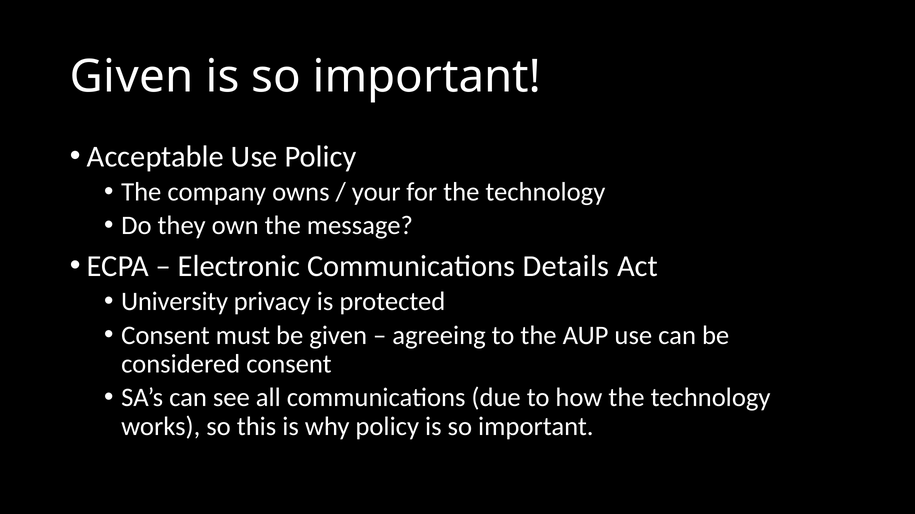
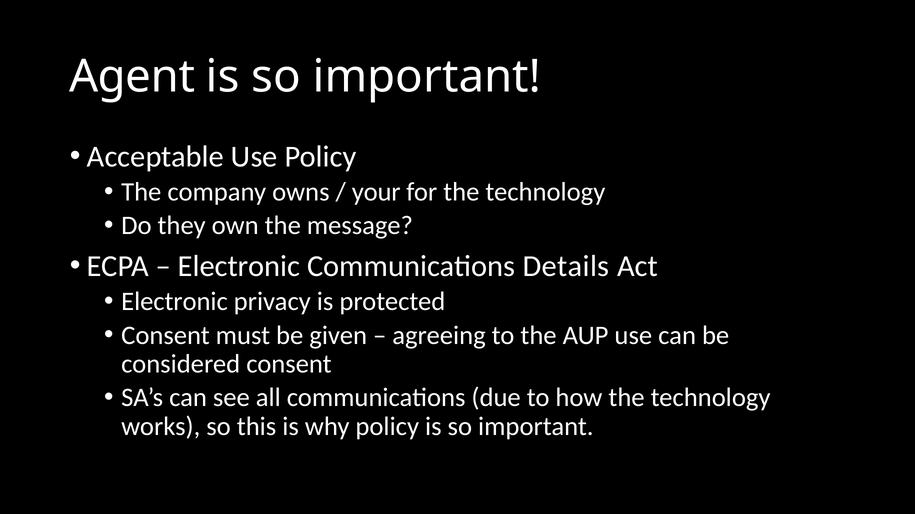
Given: Given -> Agent (132, 77)
University: University -> Electronic (174, 302)
